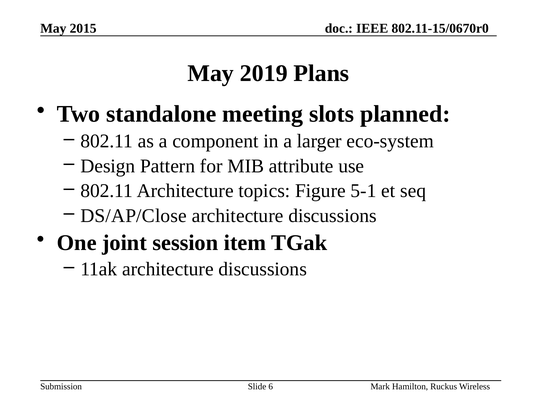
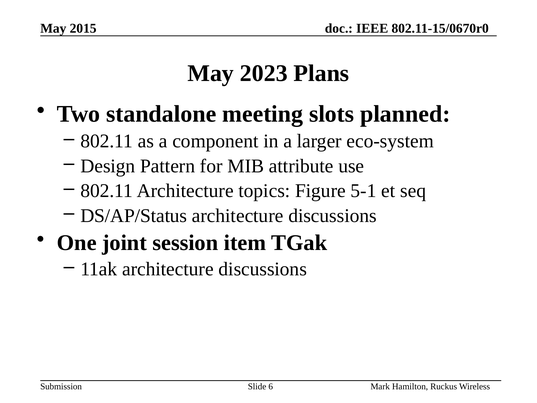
2019: 2019 -> 2023 (264, 73)
DS/AP/Close: DS/AP/Close -> DS/AP/Status (134, 216)
